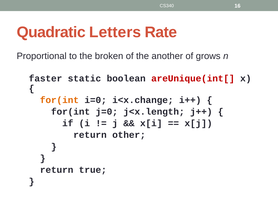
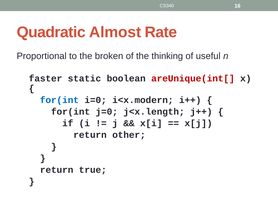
Letters: Letters -> Almost (115, 32)
another: another -> thinking (167, 56)
grows: grows -> useful (208, 56)
for(int colour: orange -> blue (59, 100)
i<x.change: i<x.change -> i<x.modern (143, 100)
